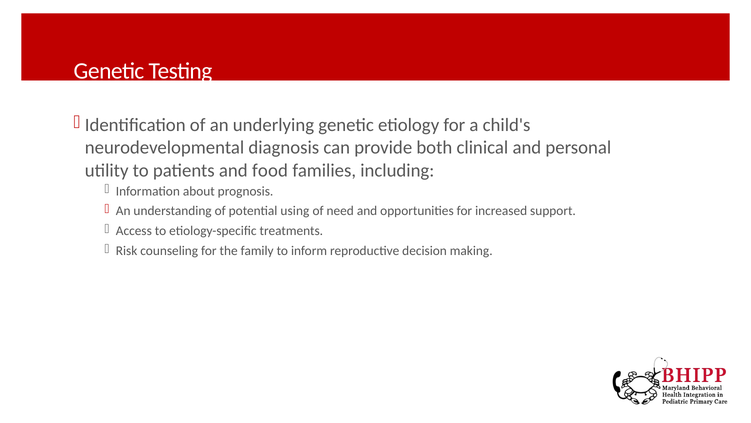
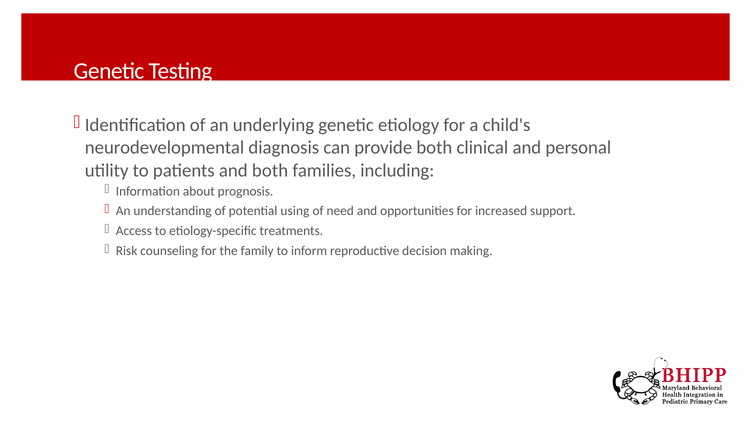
and food: food -> both (270, 170)
